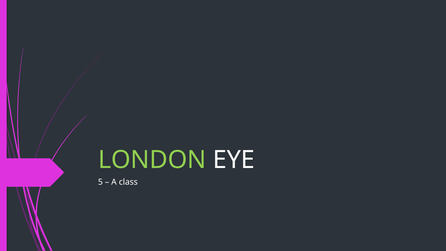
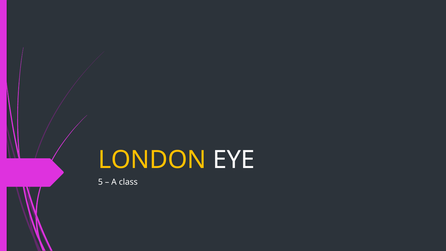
LONDON colour: light green -> yellow (152, 160)
